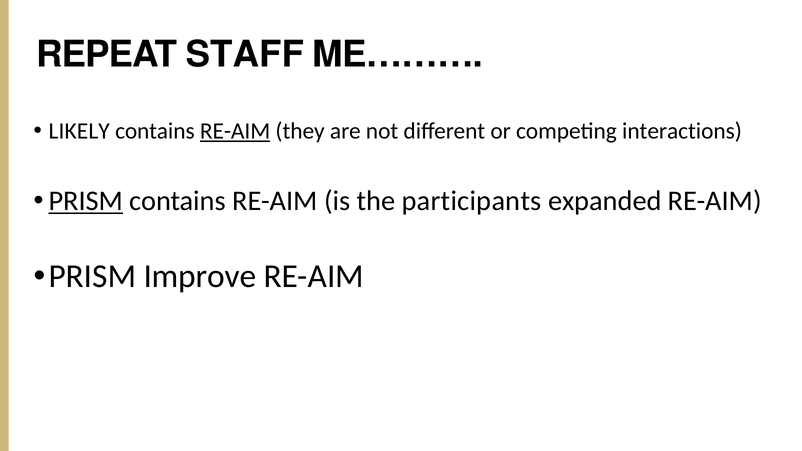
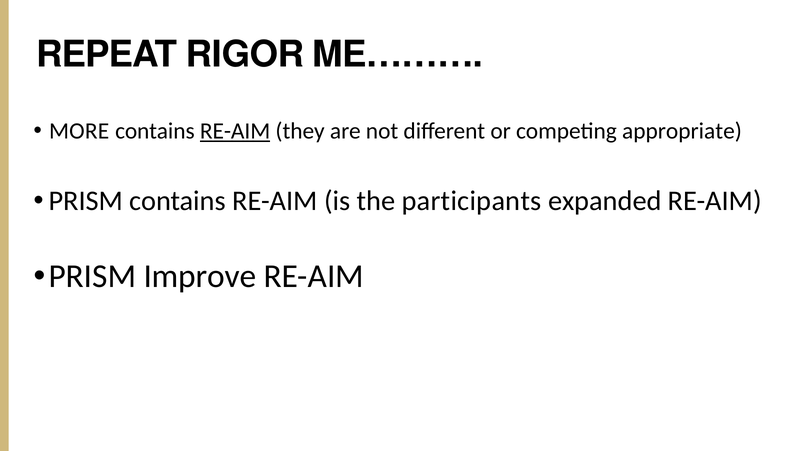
STAFF: STAFF -> RIGOR (245, 55)
LIKELY: LIKELY -> MORE (79, 131)
interactions: interactions -> appropriate (682, 131)
PRISM underline: present -> none (86, 201)
